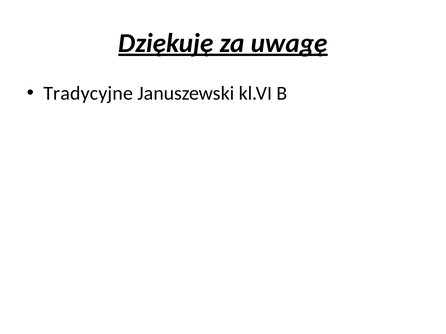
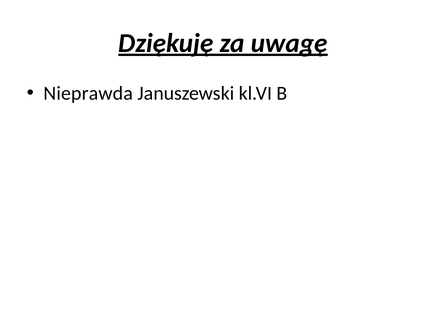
Tradycyjne: Tradycyjne -> Nieprawda (88, 94)
